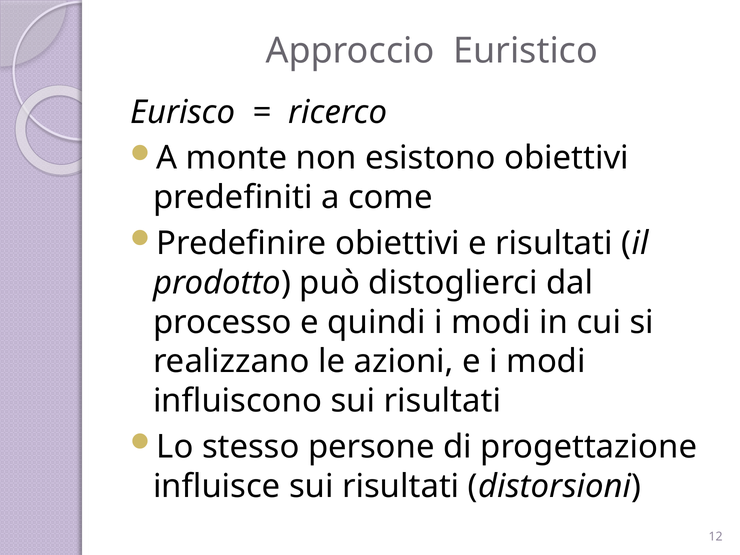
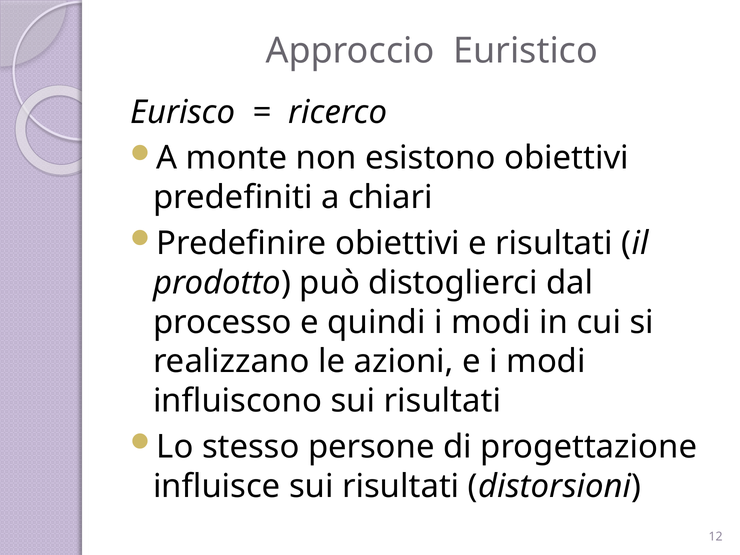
come: come -> chiari (390, 198)
